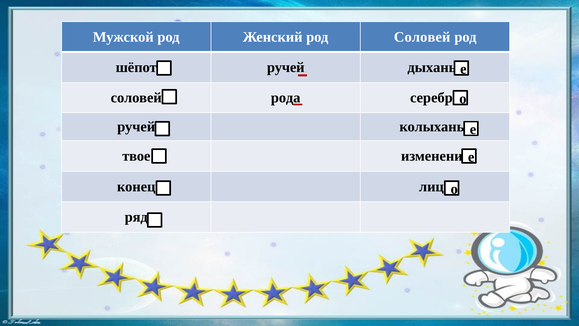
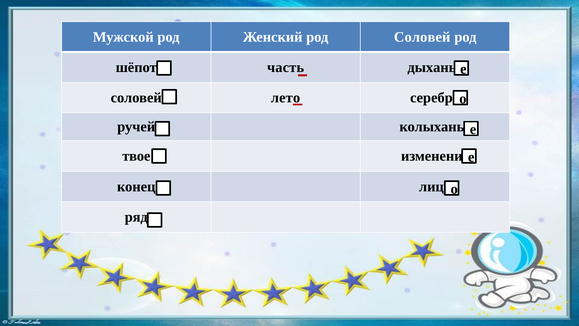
шёпот ручей: ручей -> часть (286, 67)
рода: рода -> лето (286, 98)
